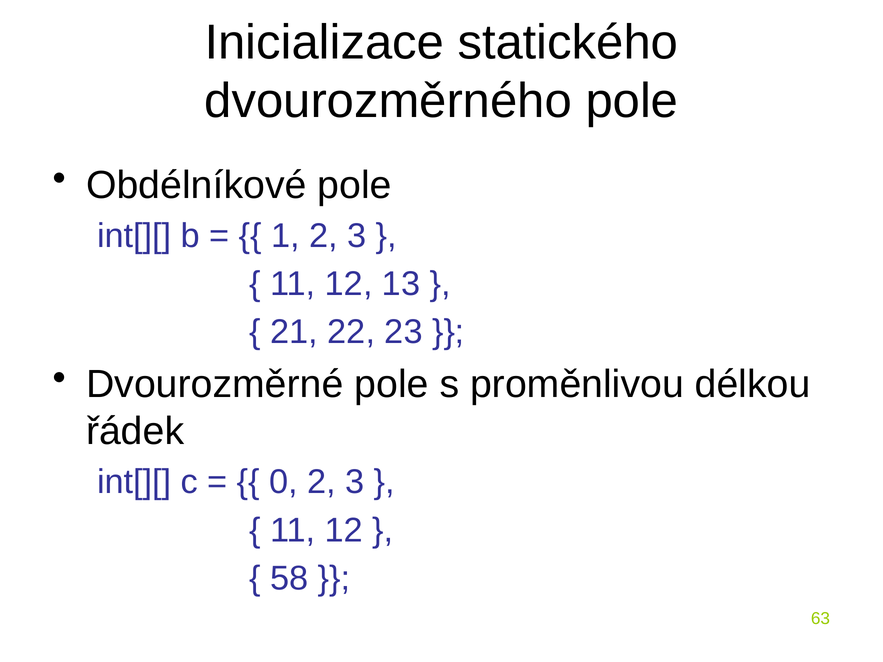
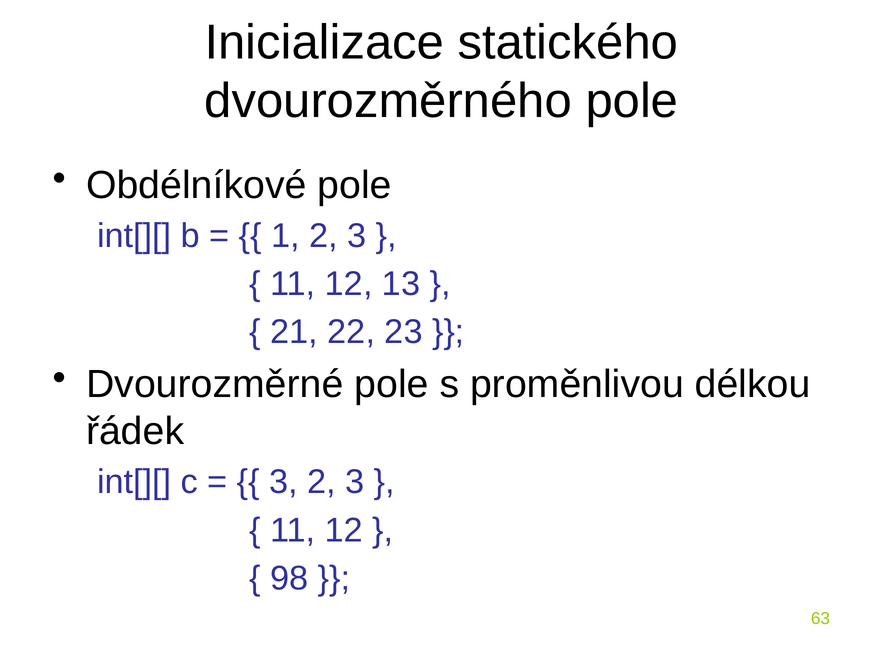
0: 0 -> 3 (283, 482)
58: 58 -> 98 (289, 579)
